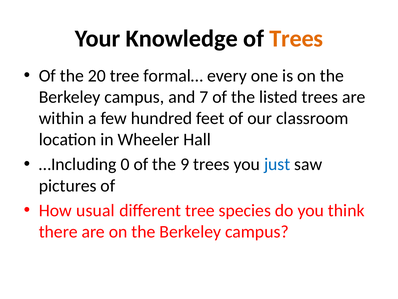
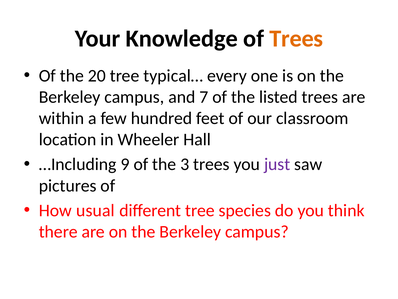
formal…: formal… -> typical… (173, 76)
0: 0 -> 9 (125, 164)
9: 9 -> 3 (185, 164)
just colour: blue -> purple (277, 164)
